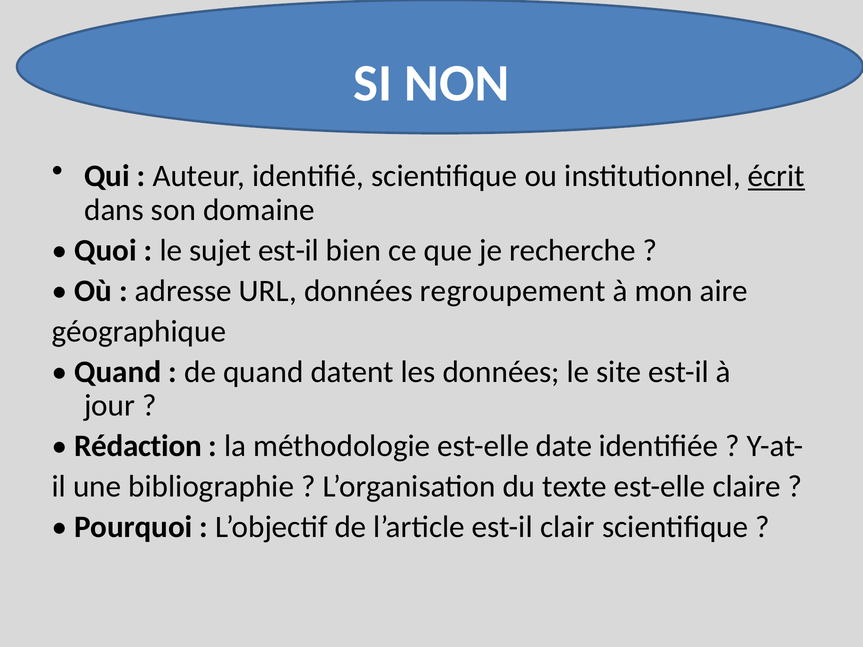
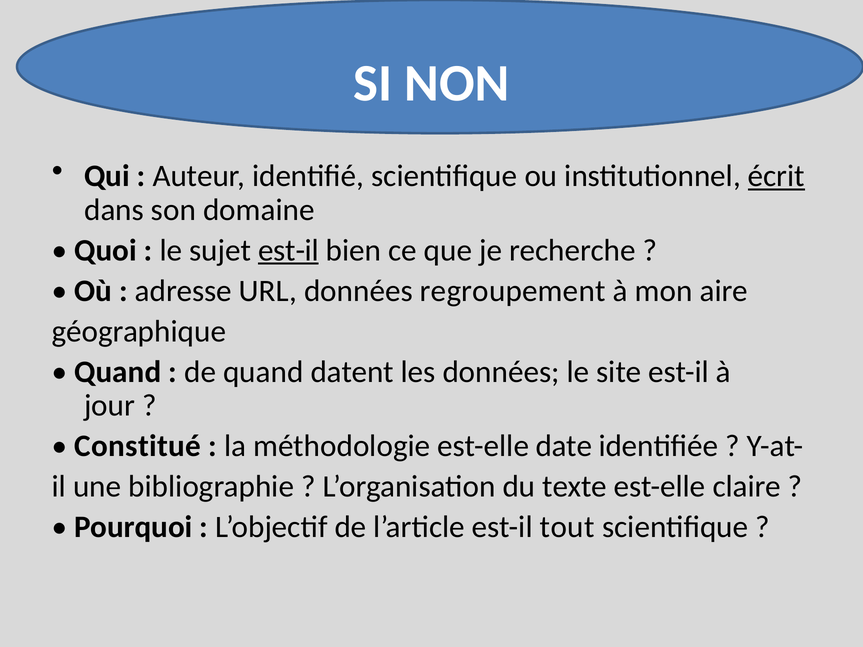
est-il underline: none -> present (289, 250)
Rédaction: Rédaction -> Constitué (138, 446)
clair: clair -> tout (567, 527)
